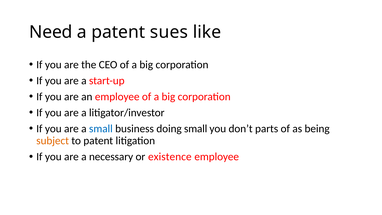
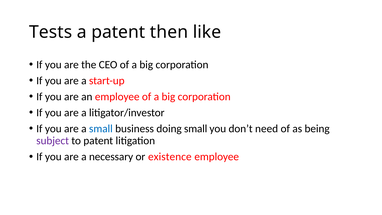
Need: Need -> Tests (51, 32)
sues: sues -> then (169, 32)
parts: parts -> need (267, 129)
subject colour: orange -> purple (53, 141)
